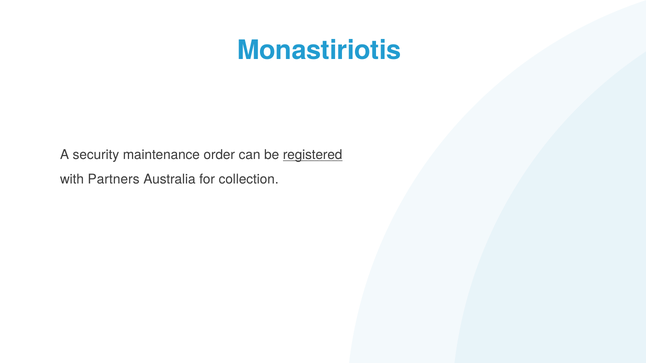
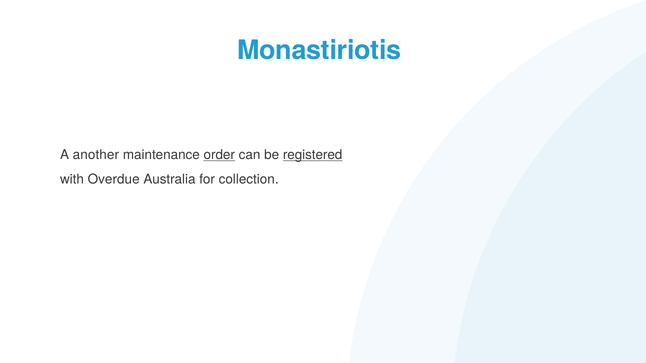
security: security -> another (96, 155)
order underline: none -> present (219, 155)
Partners: Partners -> Overdue (114, 179)
